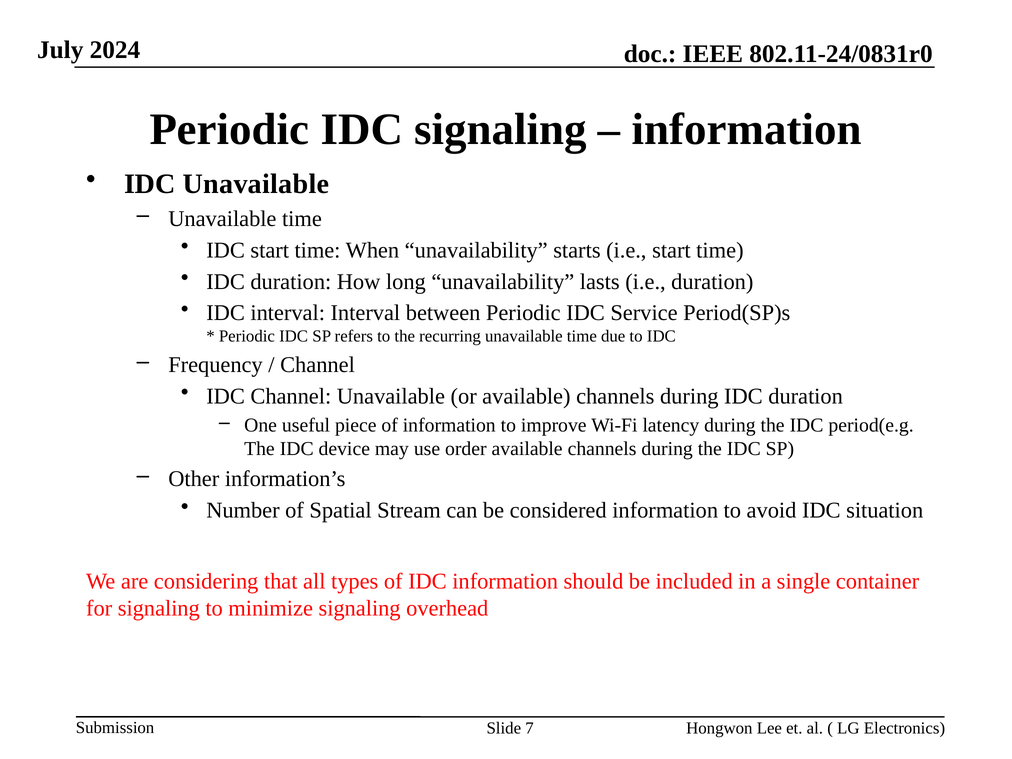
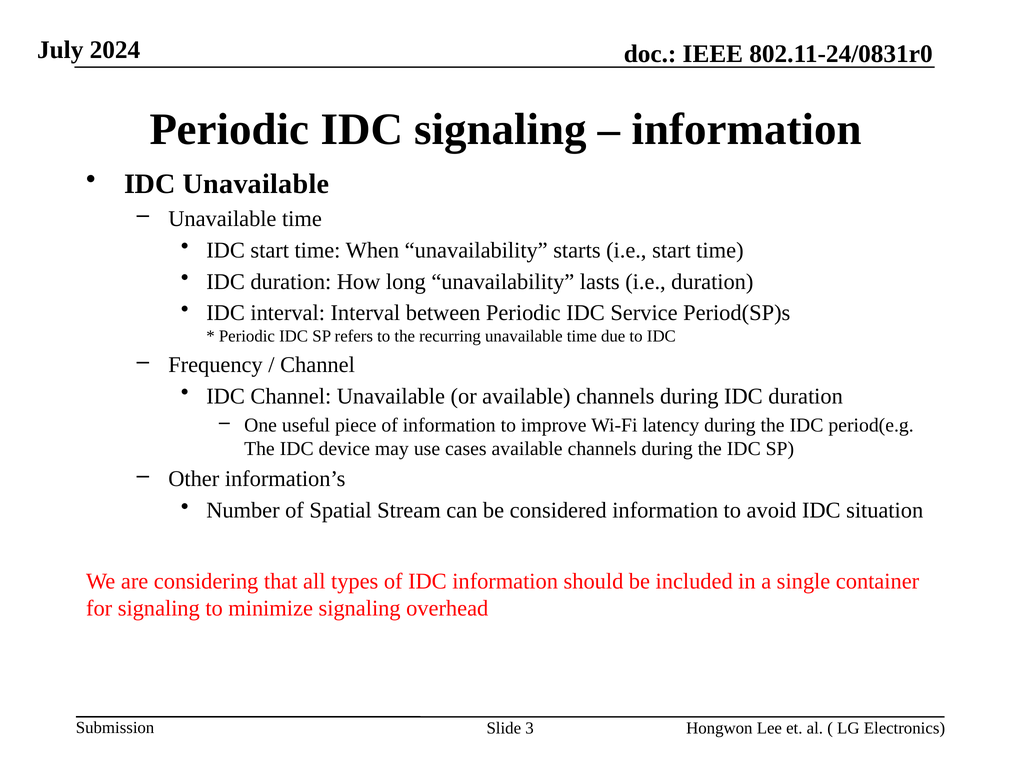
order: order -> cases (466, 449)
7: 7 -> 3 (530, 728)
